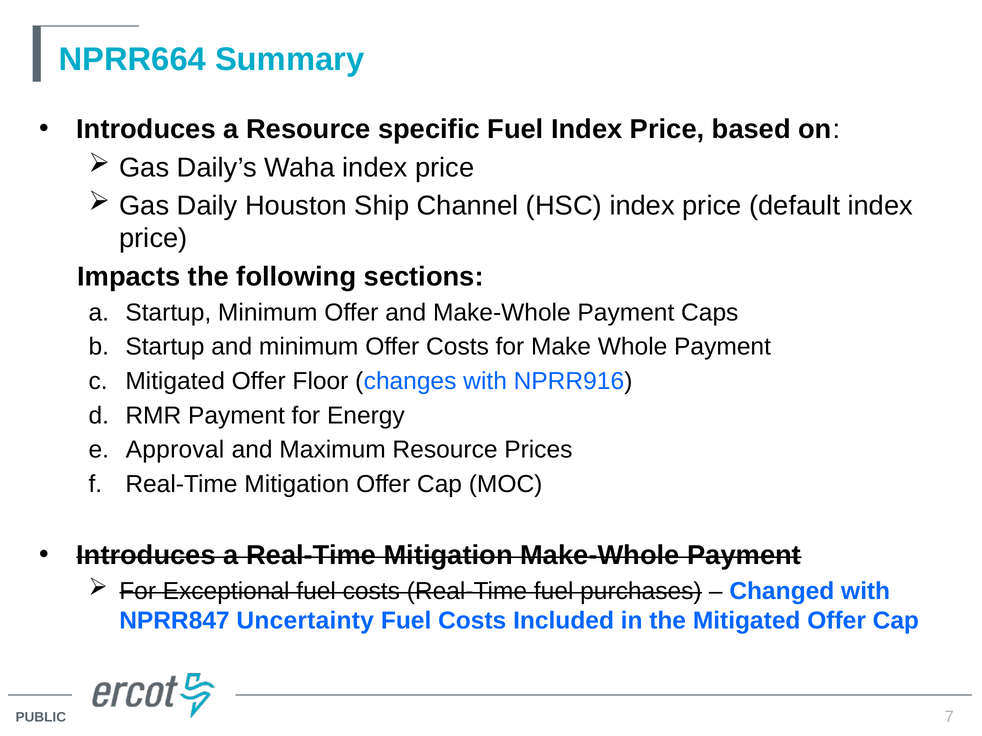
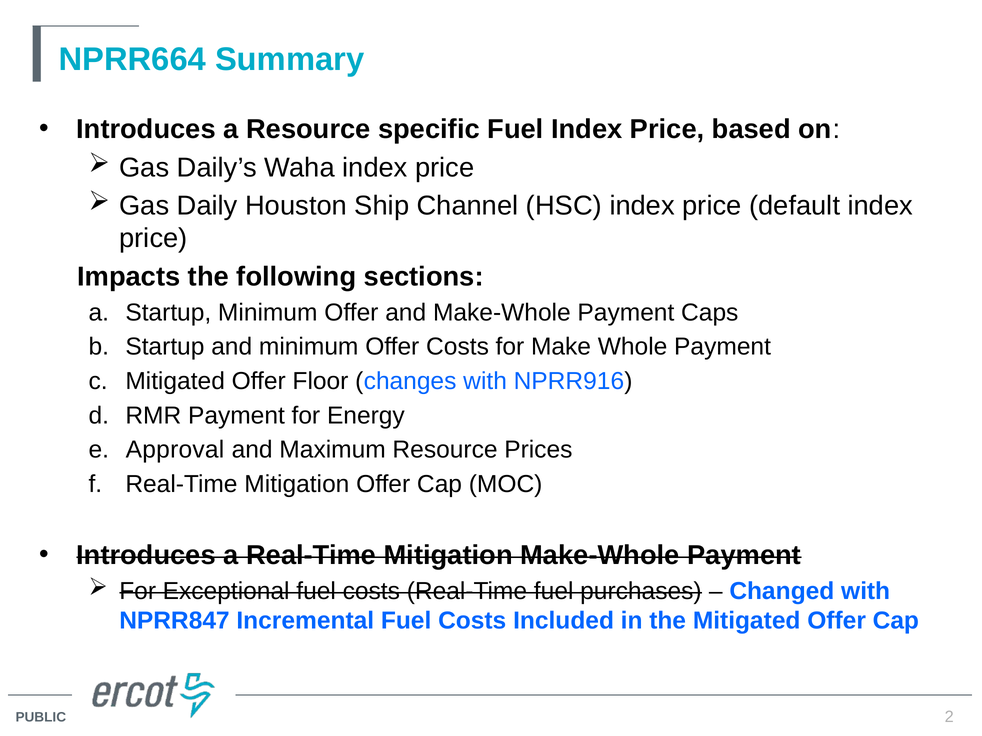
Uncertainty: Uncertainty -> Incremental (305, 621)
7: 7 -> 2 (949, 717)
